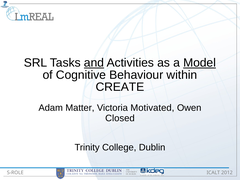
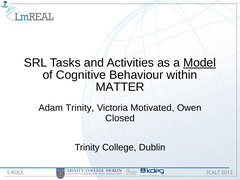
and underline: present -> none (94, 63)
CREATE: CREATE -> MATTER (120, 87)
Adam Matter: Matter -> Trinity (80, 108)
